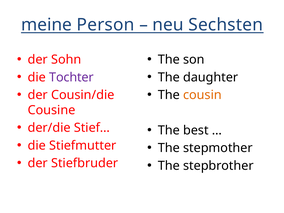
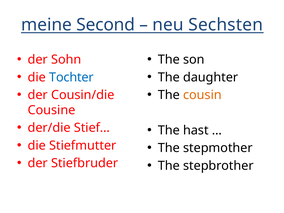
Person: Person -> Second (106, 25)
Tochter colour: purple -> blue (71, 77)
best: best -> hast (196, 130)
